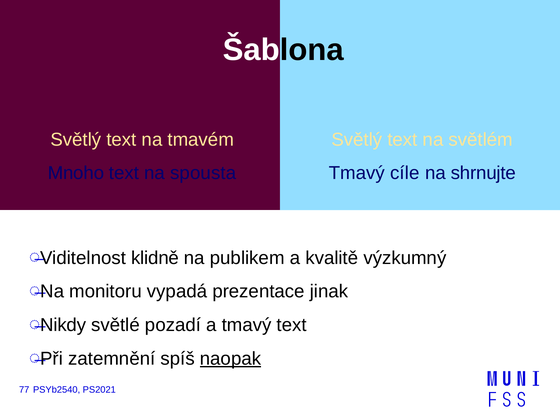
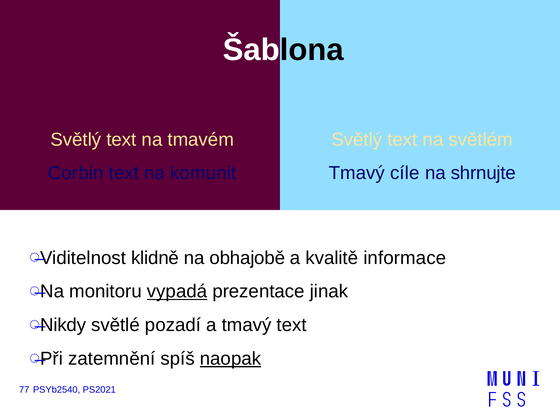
Mnoho: Mnoho -> Corbin (76, 173)
spousta: spousta -> komunit (203, 173)
publikem: publikem -> obhajobě (247, 258)
výzkumný: výzkumný -> informace (405, 258)
vypadá underline: none -> present (177, 291)
